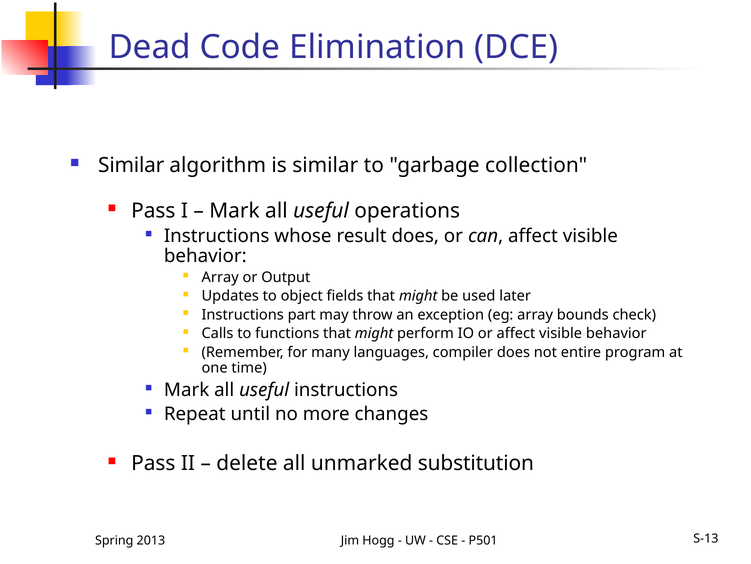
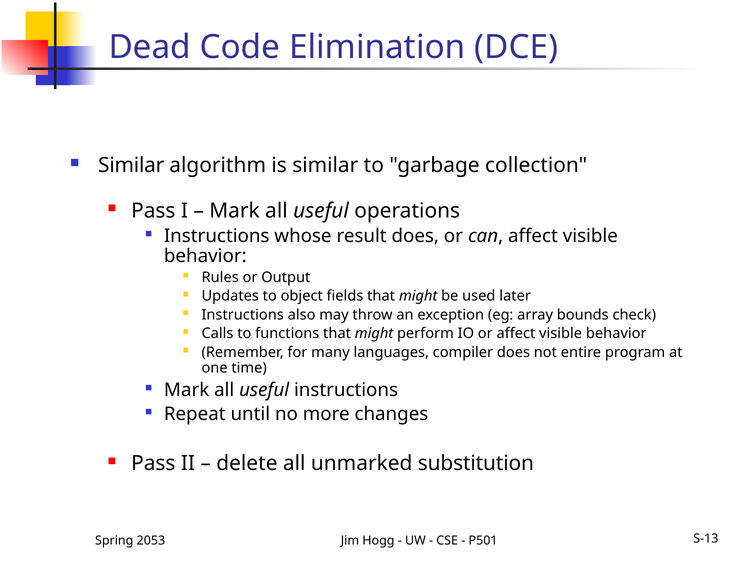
Array: Array -> Rules (220, 277)
part: part -> also (302, 314)
2013: 2013 -> 2053 (151, 540)
